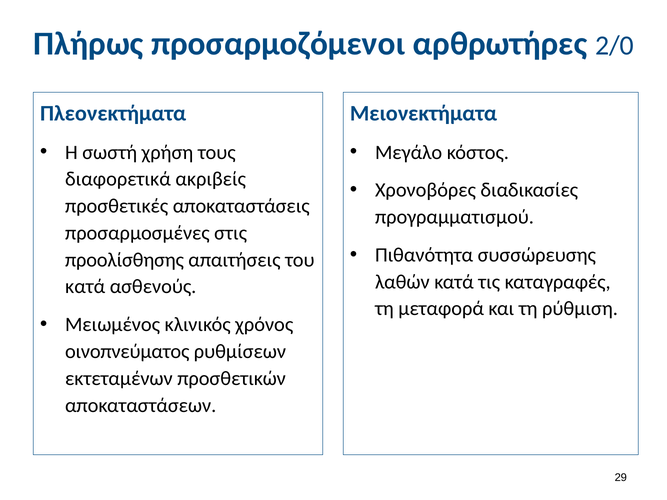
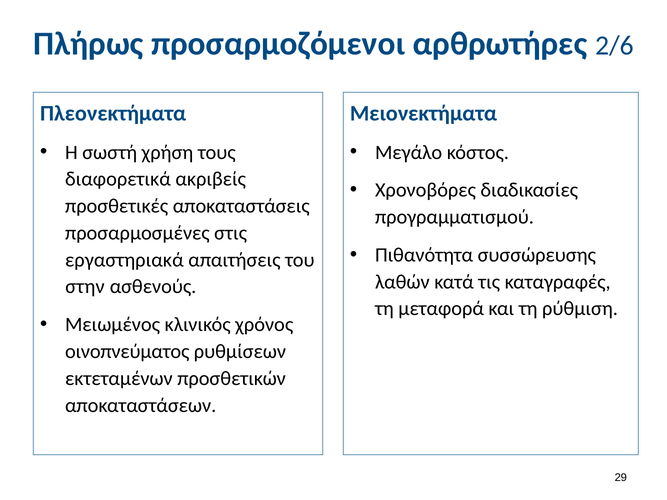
2/0: 2/0 -> 2/6 (615, 46)
προολίσθησης: προολίσθησης -> εργαστηριακά (124, 260)
κατά: κατά -> στην (85, 287)
